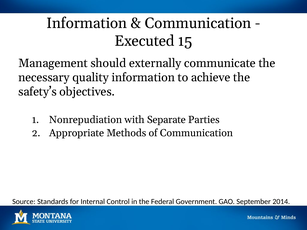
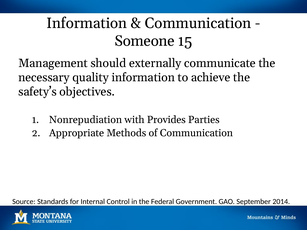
Executed: Executed -> Someone (145, 41)
Separate: Separate -> Provides (166, 120)
